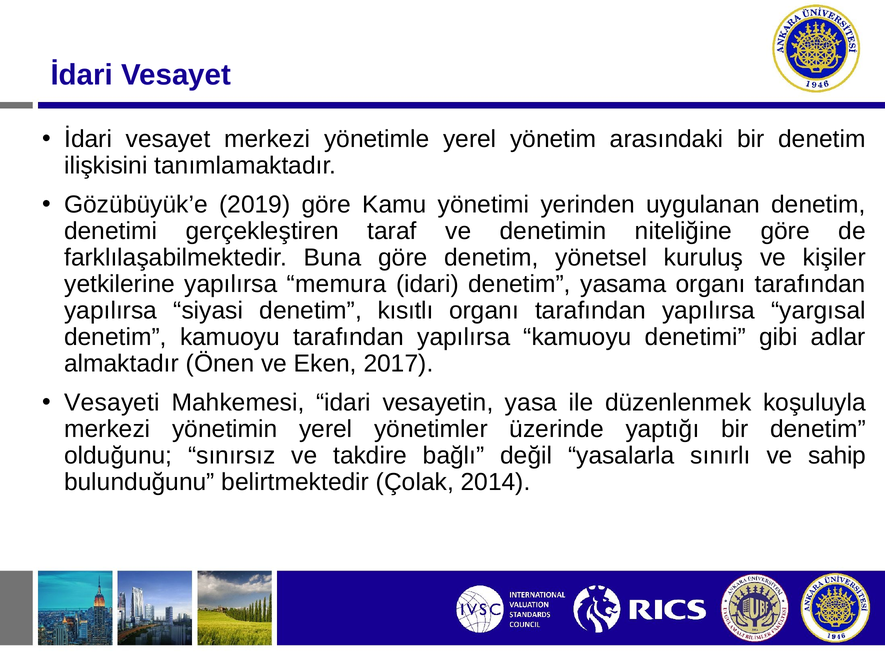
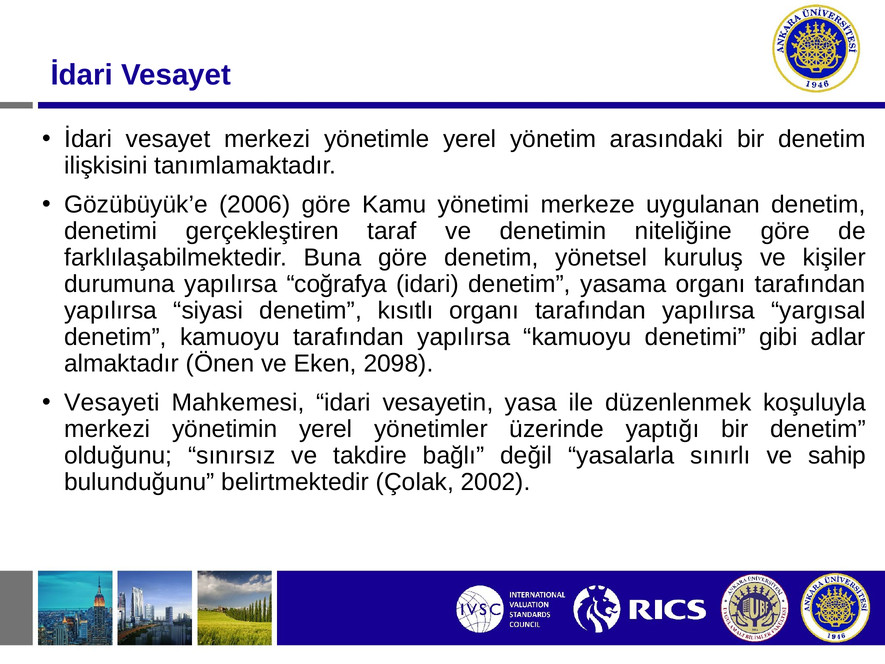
2019: 2019 -> 2006 (255, 204)
yerinden: yerinden -> merkeze (588, 204)
yetkilerine: yetkilerine -> durumuna (120, 284)
memura: memura -> coğrafya (337, 284)
2017: 2017 -> 2098 (398, 364)
2014: 2014 -> 2002 (496, 482)
